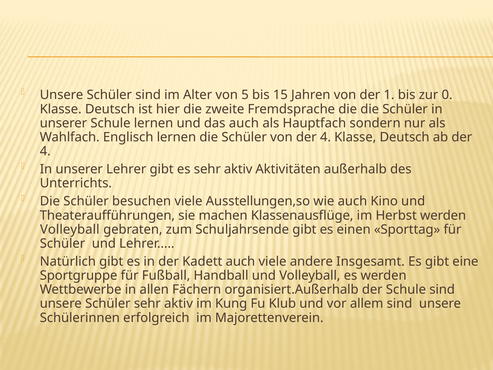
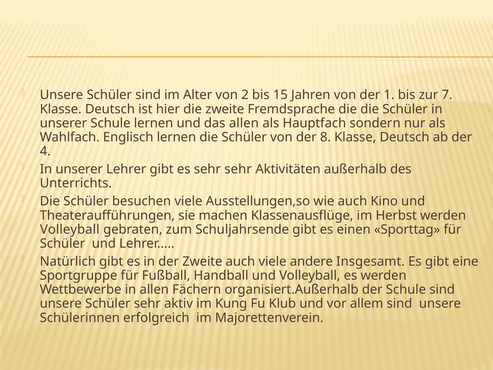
5: 5 -> 2 (245, 95)
0: 0 -> 7 (447, 95)
das auch: auch -> allen (244, 123)
von der 4: 4 -> 8 (326, 137)
es sehr aktiv: aktiv -> sehr (238, 169)
der Kadett: Kadett -> Zweite (202, 261)
